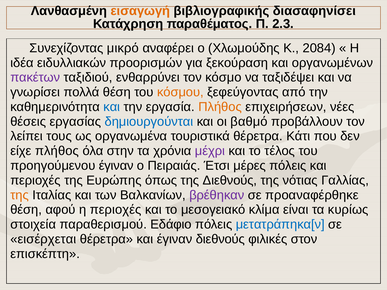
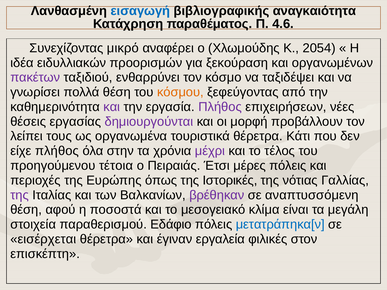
εισαγωγή colour: orange -> blue (140, 11)
διασαφηνίσει: διασαφηνίσει -> αναγκαιότητα (314, 11)
2.3: 2.3 -> 4.6 (283, 24)
2084: 2084 -> 2054 (319, 48)
και colour: blue -> purple (112, 107)
Πλήθος colour: orange -> purple (220, 107)
δημιουργούνται colour: blue -> purple (149, 122)
βαθμό: βαθμό -> μορφή (249, 122)
προηγούμενου έγιναν: έγιναν -> τέτοια (116, 166)
της Διεθνούς: Διεθνούς -> Ιστορικές (230, 180)
της colour: orange -> purple (20, 195)
προαναφέρθηκε: προαναφέρθηκε -> αναπτυσσόμενη (312, 195)
η περιοχές: περιοχές -> ποσοστά (116, 210)
κυρίως: κυρίως -> μεγάλη (348, 210)
έγιναν διεθνούς: διεθνούς -> εργαλεία (220, 239)
